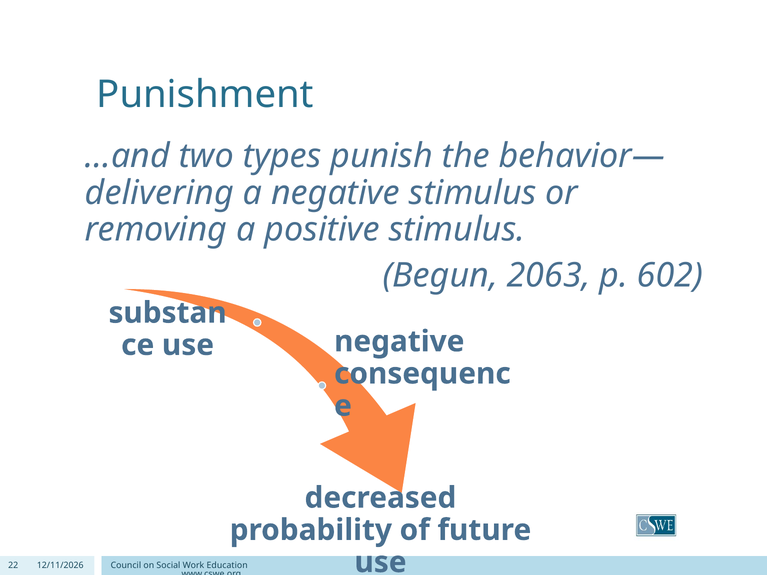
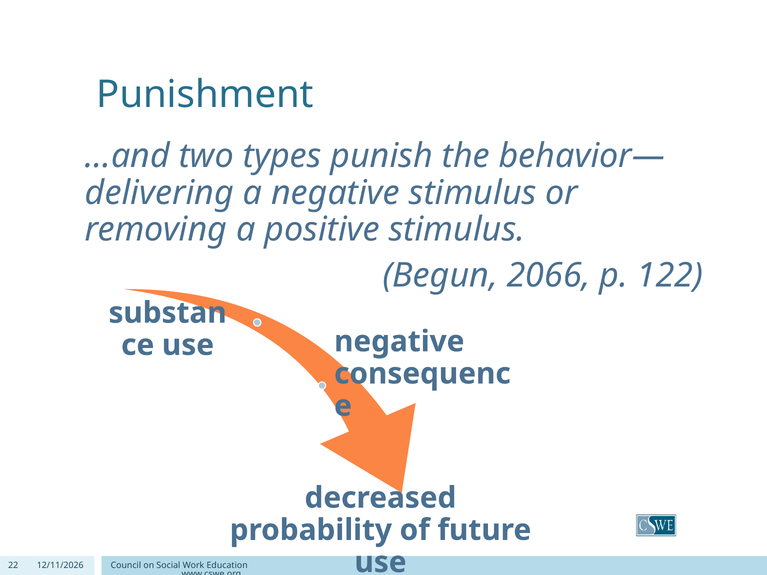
2063: 2063 -> 2066 (549, 275)
602: 602 -> 122 (670, 275)
